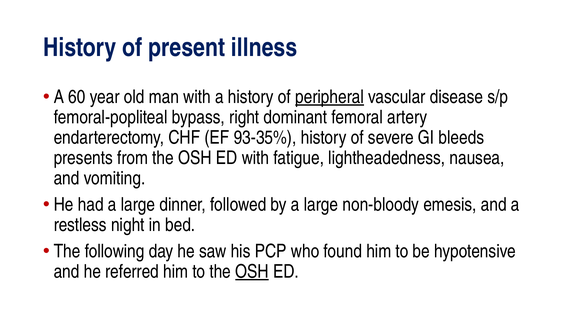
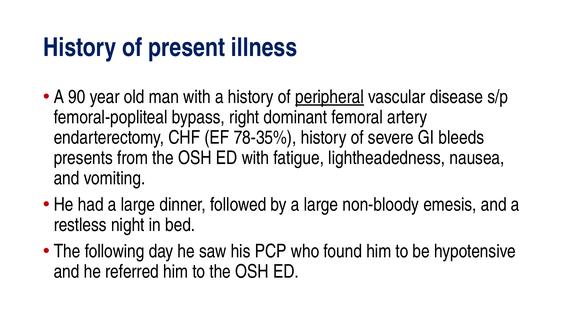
60: 60 -> 90 (77, 97)
93-35%: 93-35% -> 78-35% (265, 138)
OSH underline: present -> none (252, 272)
